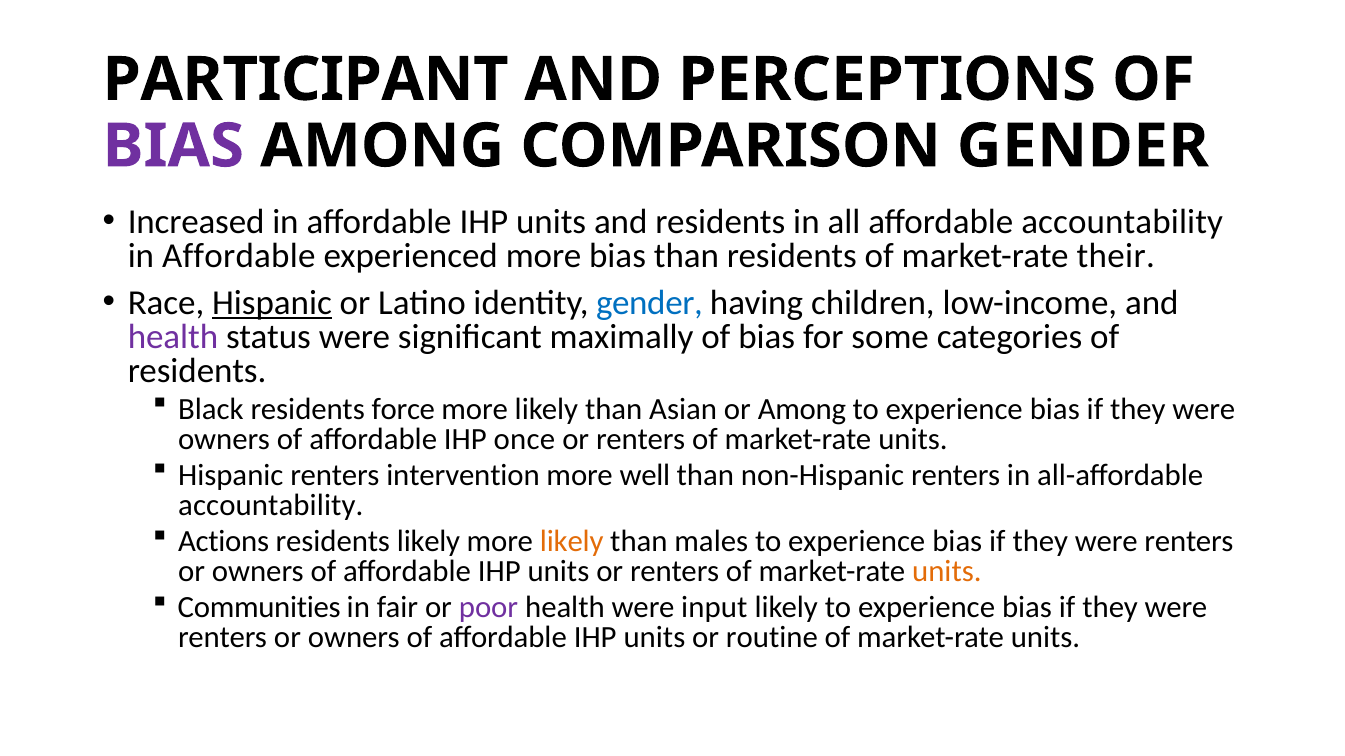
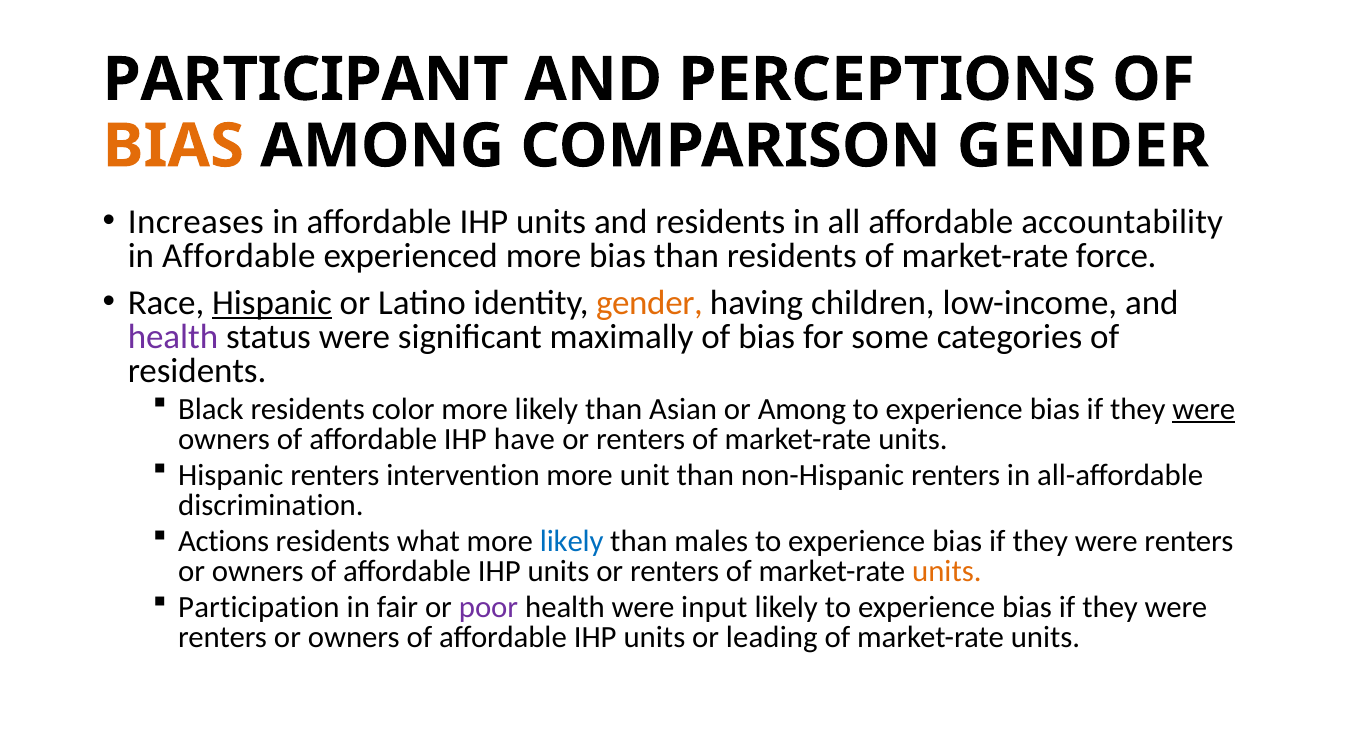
BIAS colour: purple -> orange (173, 146)
Increased: Increased -> Increases (196, 222)
their: their -> force (1116, 256)
gender colour: blue -> orange (649, 303)
force: force -> color (403, 409)
were underline: none -> present (1204, 409)
once: once -> have (524, 439)
well: well -> unit (645, 475)
accountability: accountability -> discrimination (271, 505)
residents likely: likely -> what (428, 542)
likely colour: orange -> blue (572, 542)
Communities: Communities -> Participation (259, 608)
routine: routine -> leading (772, 638)
